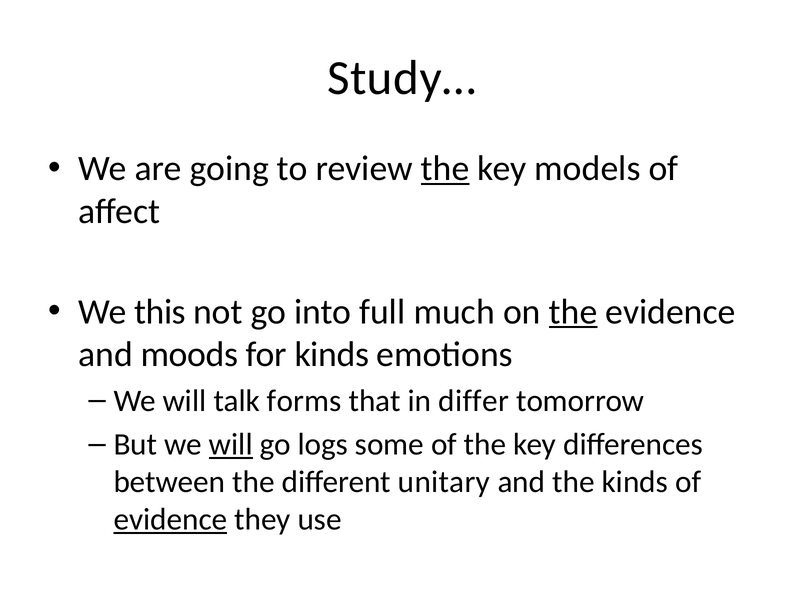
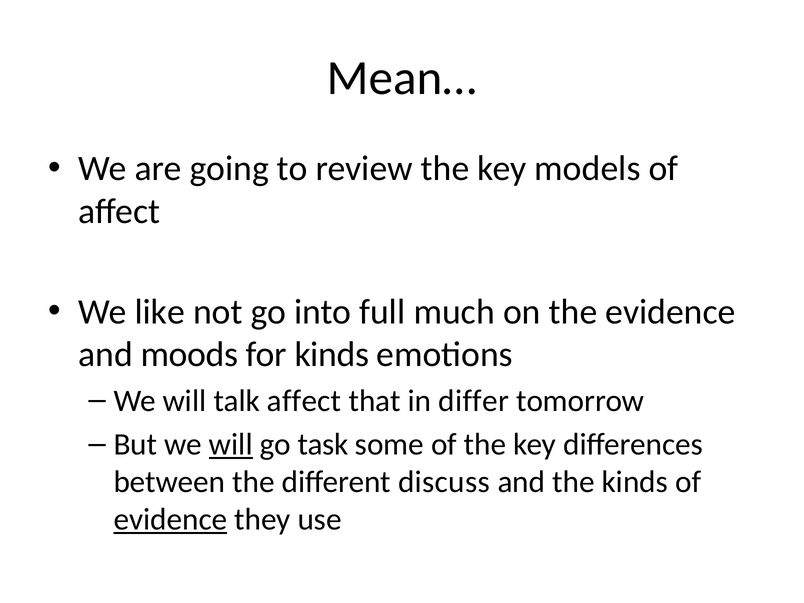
Study…: Study… -> Mean… (402, 78)
the underline: present -> none (445, 169)
this: this -> like (160, 312)
the underline: present -> none (573, 312)
talk forms: forms -> affect (304, 401)
logs: logs -> task (323, 445)
unitary: unitary -> discuss (444, 482)
